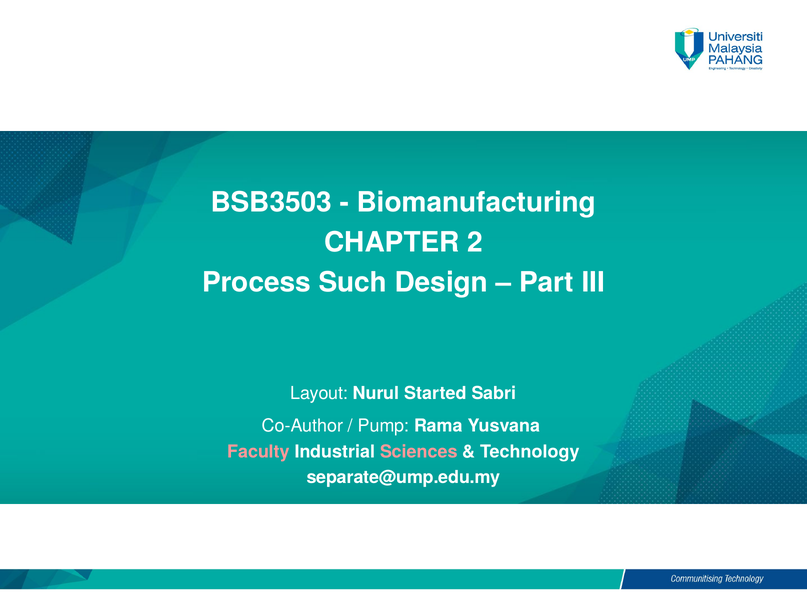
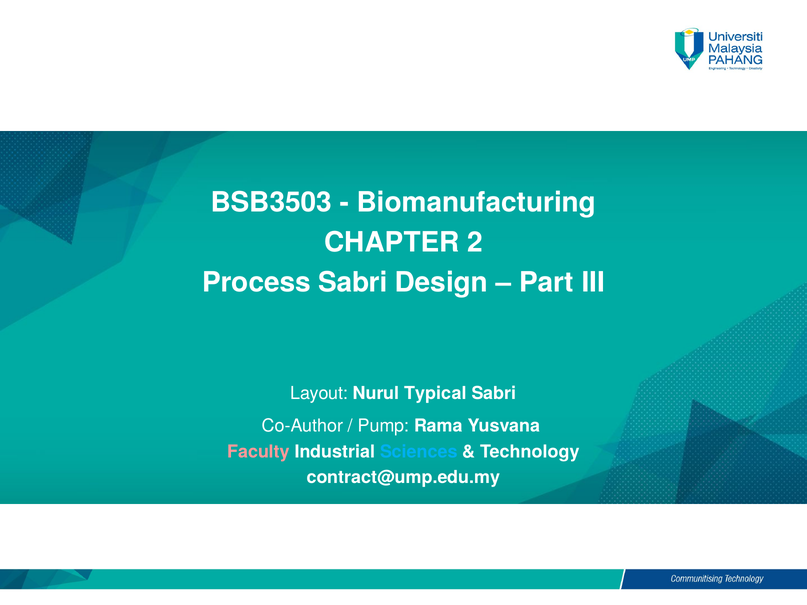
Process Such: Such -> Sabri (353, 283)
Started: Started -> Typical (435, 394)
Sciences colour: pink -> light blue (419, 452)
separate@ump.edu.my: separate@ump.edu.my -> contract@ump.edu.my (403, 477)
